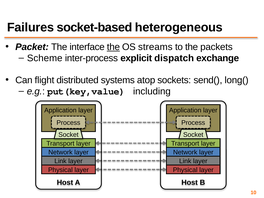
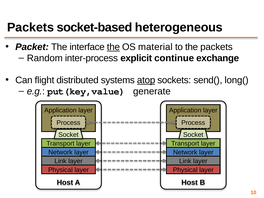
Failures: Failures -> Packets (31, 27)
streams: streams -> material (155, 47)
Scheme: Scheme -> Random (45, 58)
dispatch: dispatch -> continue (174, 58)
atop underline: none -> present (146, 80)
including: including -> generate (152, 91)
